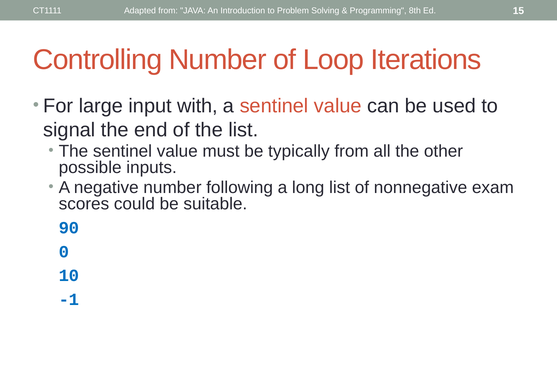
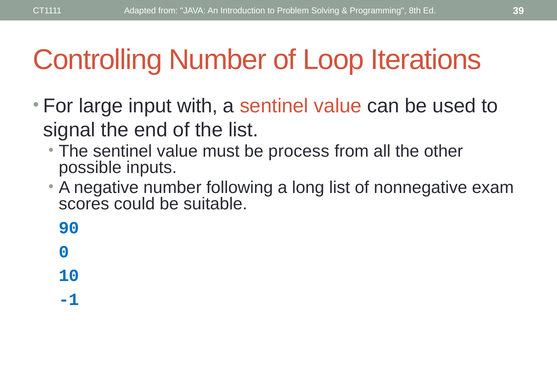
15: 15 -> 39 (518, 11)
typically: typically -> process (299, 151)
